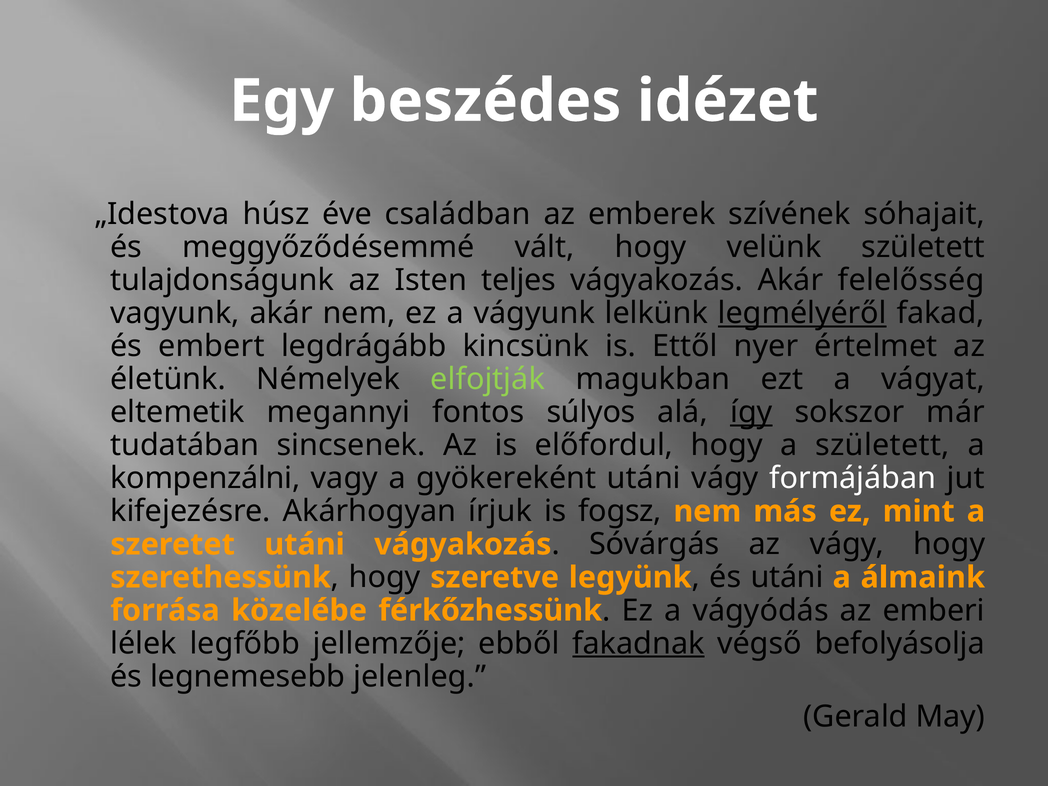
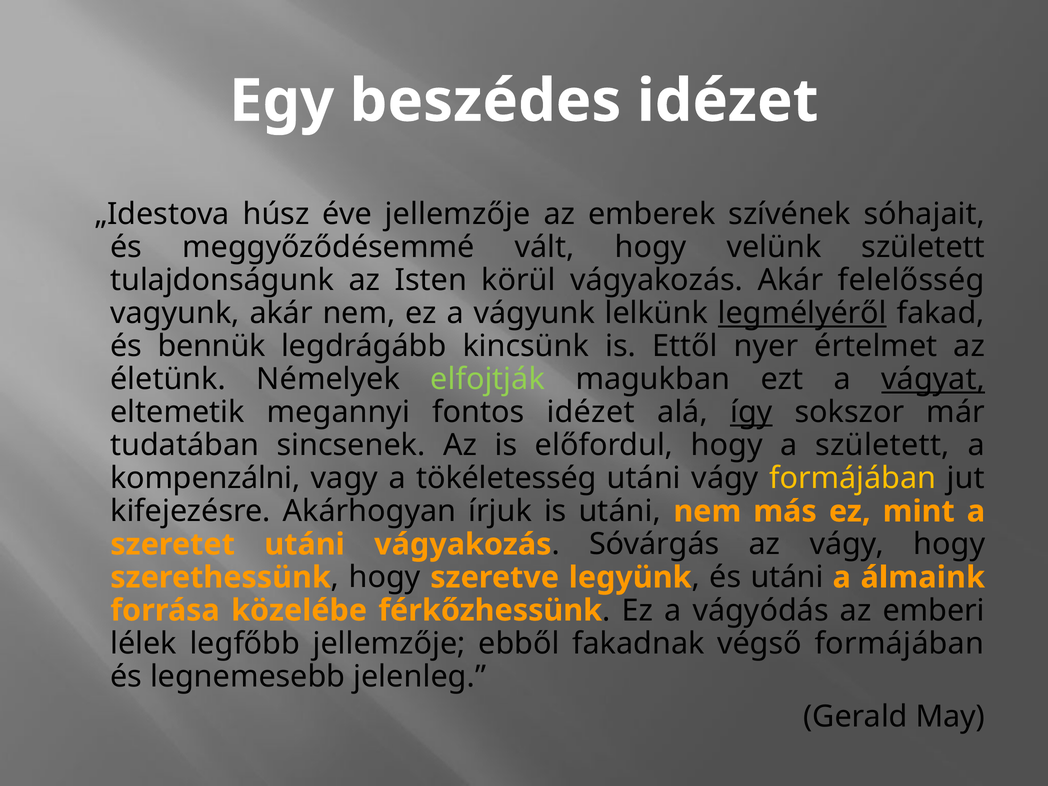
éve családban: családban -> jellemzője (458, 214)
teljes: teljes -> körül (518, 280)
embert: embert -> bennük (212, 346)
vágyat underline: none -> present (933, 379)
fontos súlyos: súlyos -> idézet (591, 412)
gyökereként: gyökereként -> tökéletesség (506, 478)
formájában colour: white -> yellow (853, 478)
is fogsz: fogsz -> utáni (620, 511)
fakadnak underline: present -> none (638, 643)
végső befolyásolja: befolyásolja -> formájában (900, 643)
